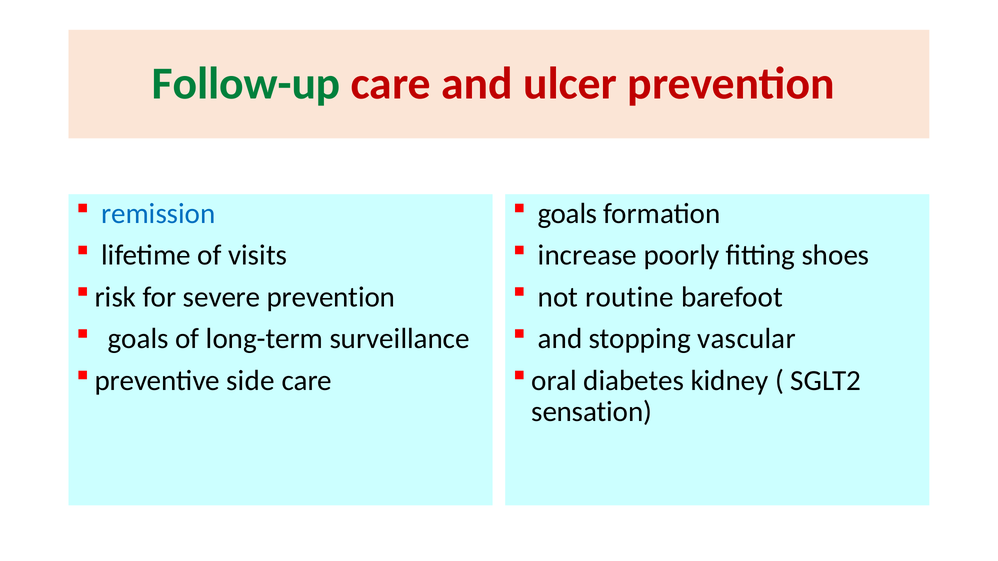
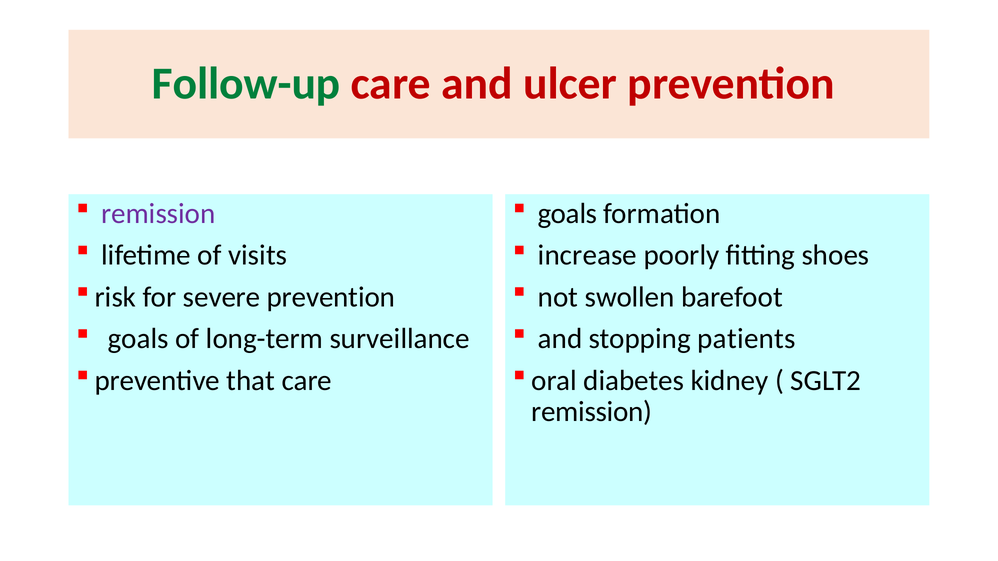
remission colour: blue -> purple (158, 214)
routine: routine -> swollen (630, 297)
vascular: vascular -> patients (747, 339)
side: side -> that (251, 381)
sensation: sensation -> remission (592, 412)
